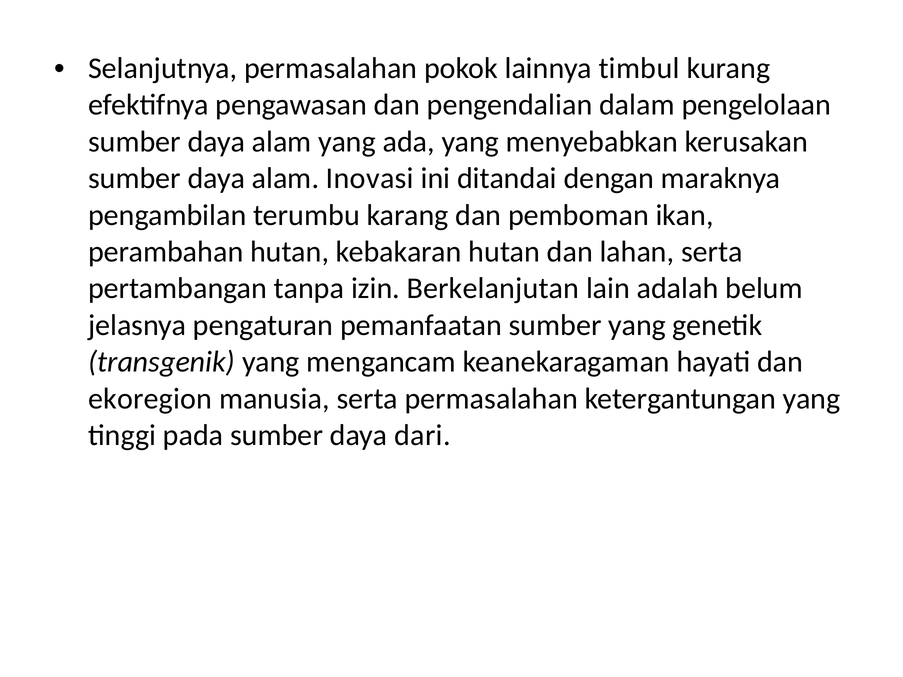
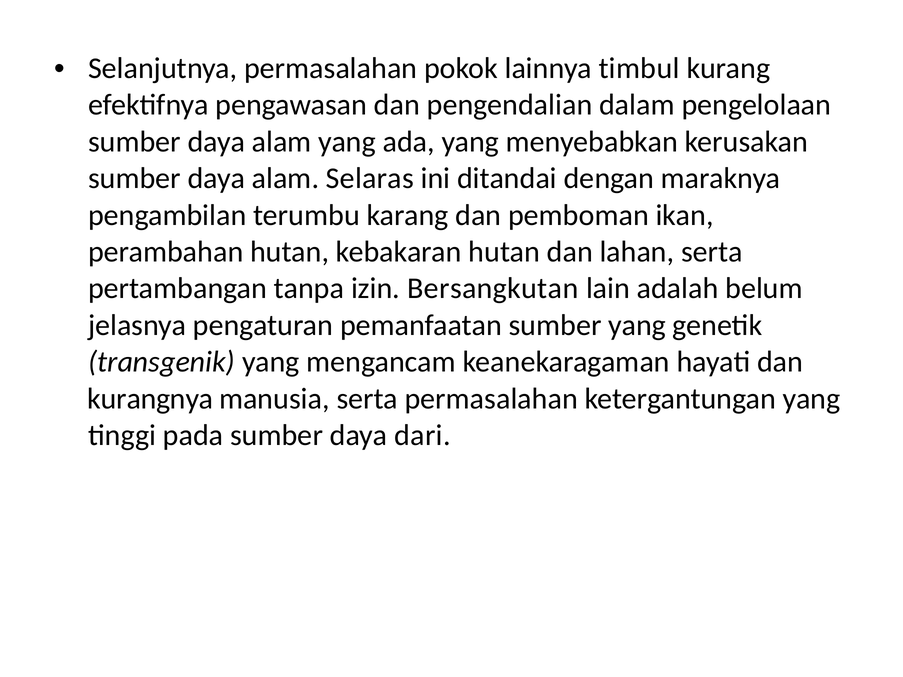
Inovasi: Inovasi -> Selaras (370, 178)
Berkelanjutan: Berkelanjutan -> Bersangkutan (493, 289)
ekoregion: ekoregion -> kurangnya (150, 399)
